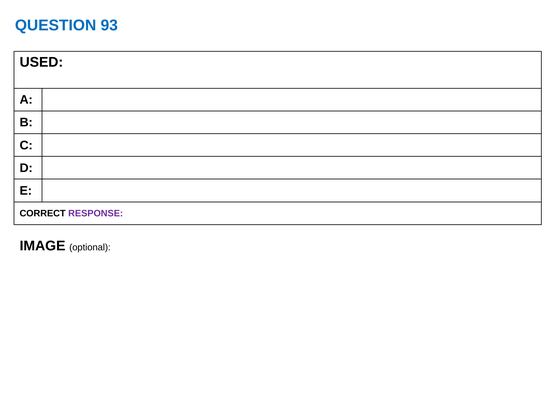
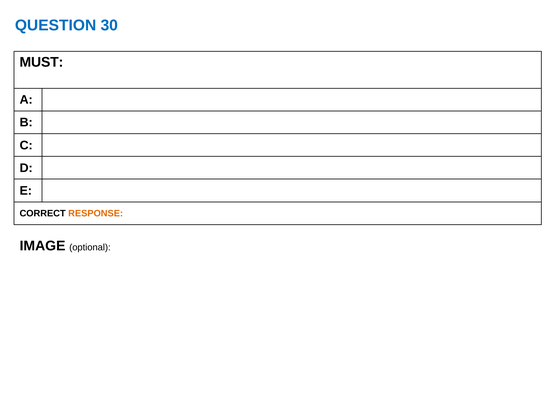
93: 93 -> 30 (109, 25)
USED: USED -> MUST (41, 62)
RESPONSE colour: purple -> orange (96, 213)
